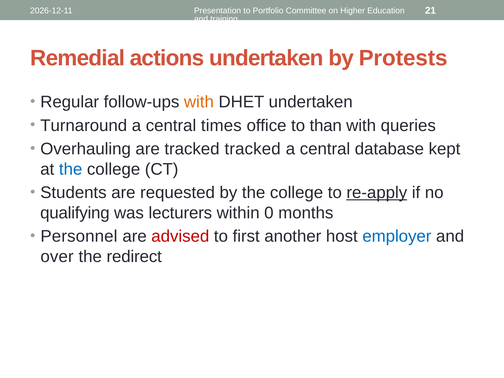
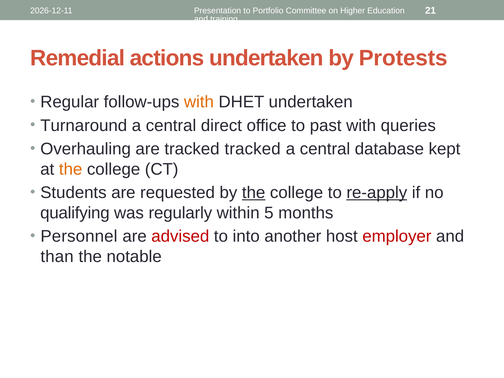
times: times -> direct (221, 125)
than: than -> past (326, 125)
the colour: blue -> orange (71, 169)
the underline: none -> present (254, 193)
lecturers: lecturers -> regularly (180, 213)
0: 0 -> 5 (269, 213)
first: first -> into (246, 236)
employer colour: blue -> red (397, 236)
over: over -> than (57, 257)
redirect: redirect -> notable (134, 257)
